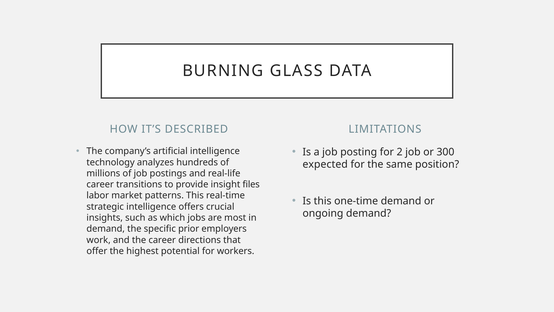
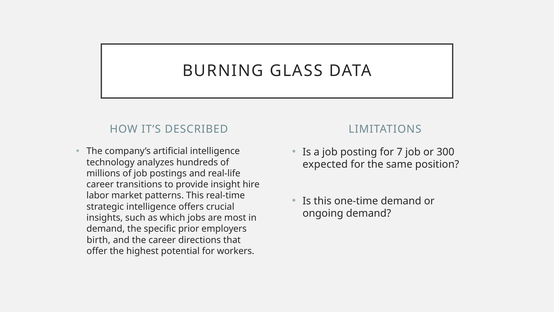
2: 2 -> 7 (400, 152)
files: files -> hire (251, 184)
work: work -> birth (99, 240)
